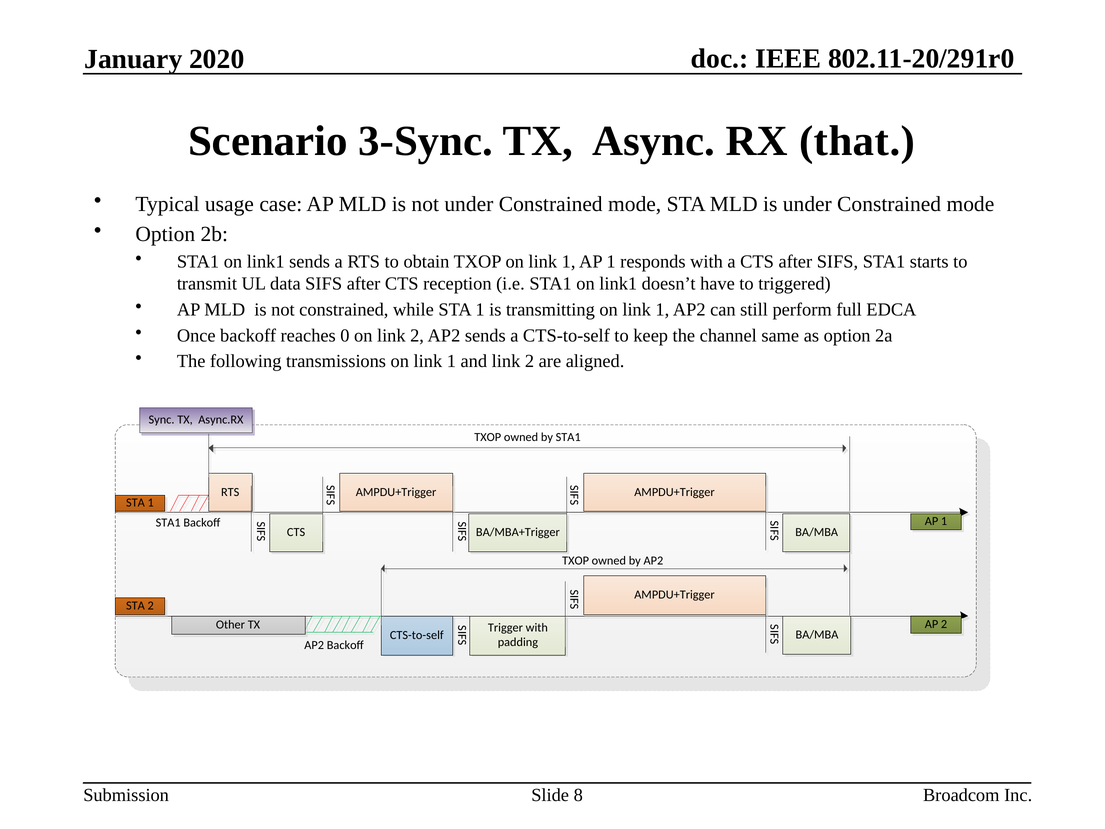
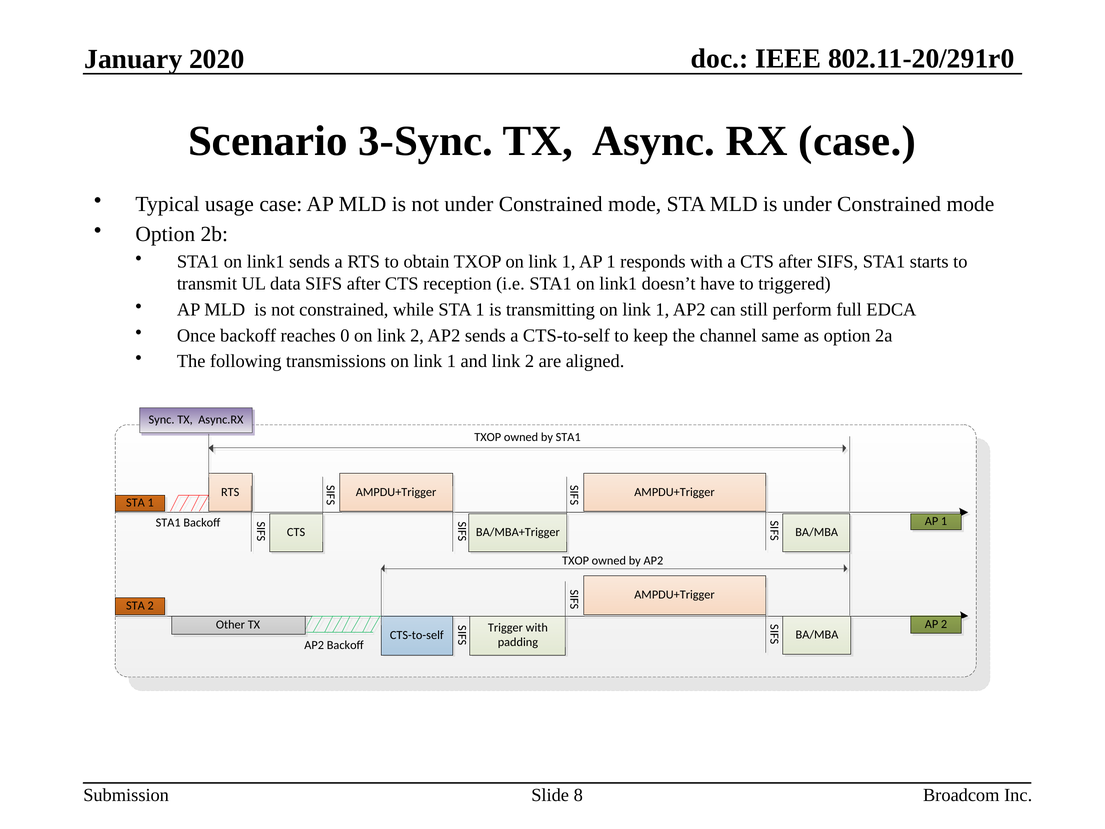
RX that: that -> case (857, 141)
